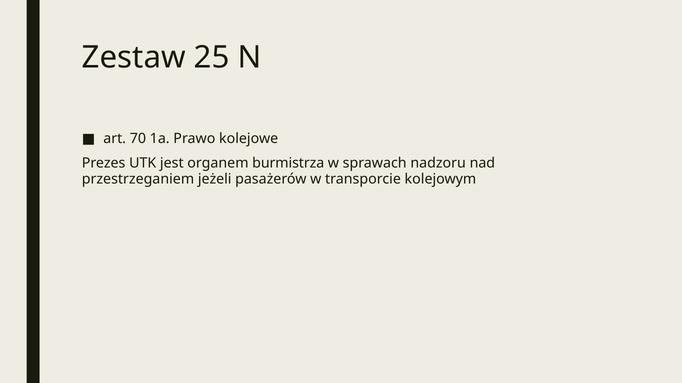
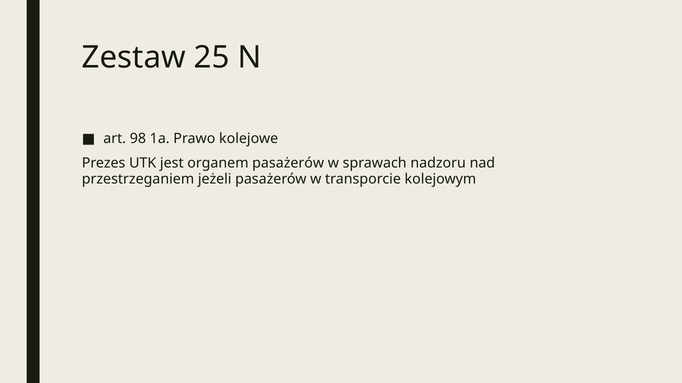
70: 70 -> 98 (138, 139)
organem burmistrza: burmistrza -> pasażerów (288, 163)
